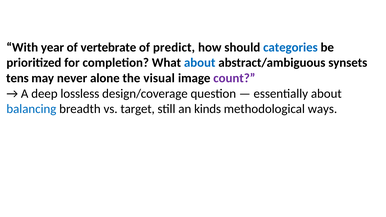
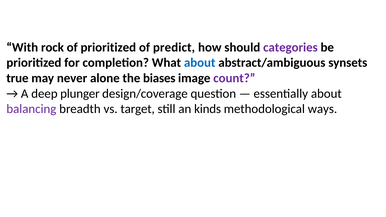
year: year -> rock (52, 47)
of vertebrate: vertebrate -> prioritized (108, 47)
categories colour: blue -> purple (290, 47)
tens: tens -> true (17, 78)
visual: visual -> biases (159, 78)
lossless: lossless -> plunger (80, 94)
balancing colour: blue -> purple (31, 109)
